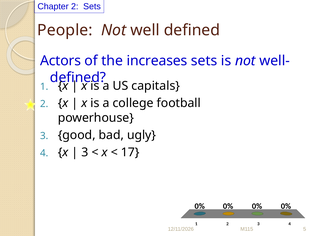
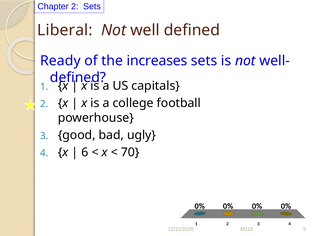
People: People -> Liberal (65, 30)
Actors: Actors -> Ready (60, 61)
3: 3 -> 6 (85, 153)
17: 17 -> 70 (130, 153)
